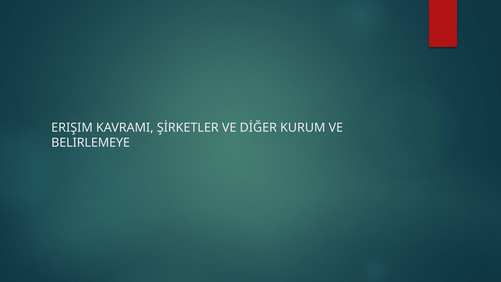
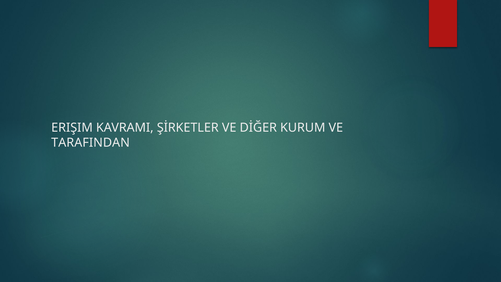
BELIRLEMEYE: BELIRLEMEYE -> TARAFINDAN (90, 143)
